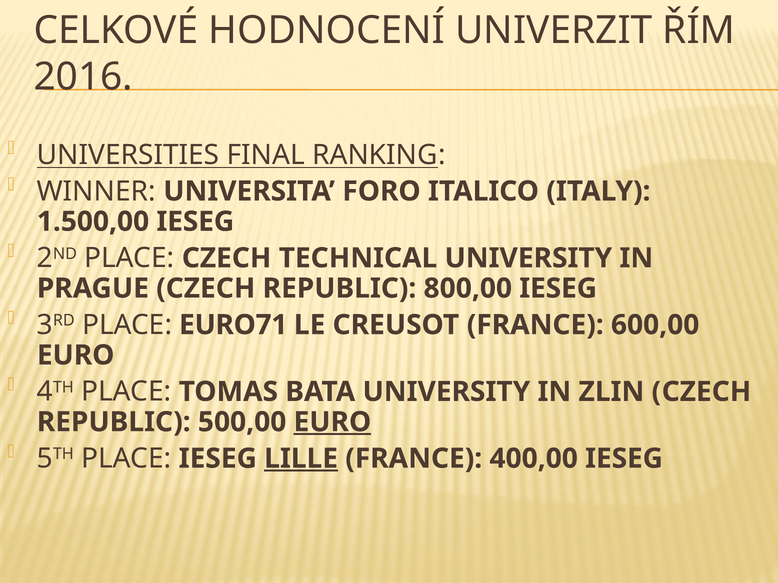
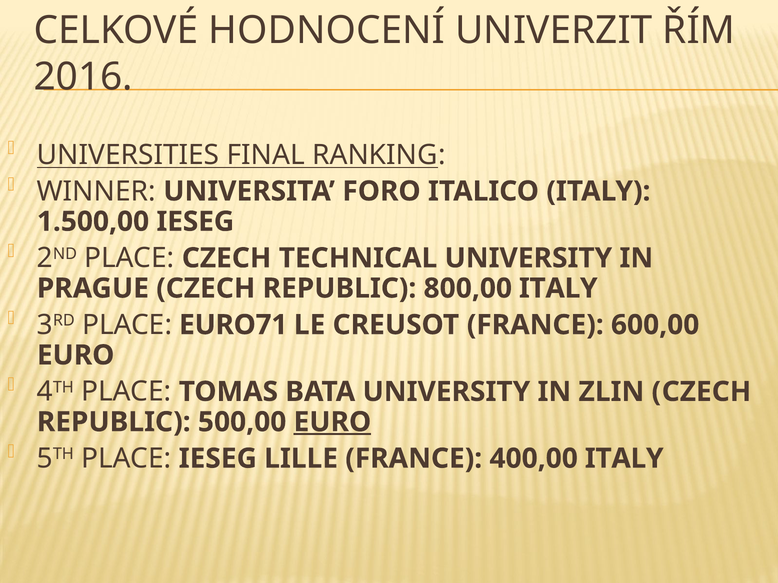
800,00 IESEG: IESEG -> ITALY (558, 289)
LILLE underline: present -> none (301, 459)
400,00 IESEG: IESEG -> ITALY (624, 459)
